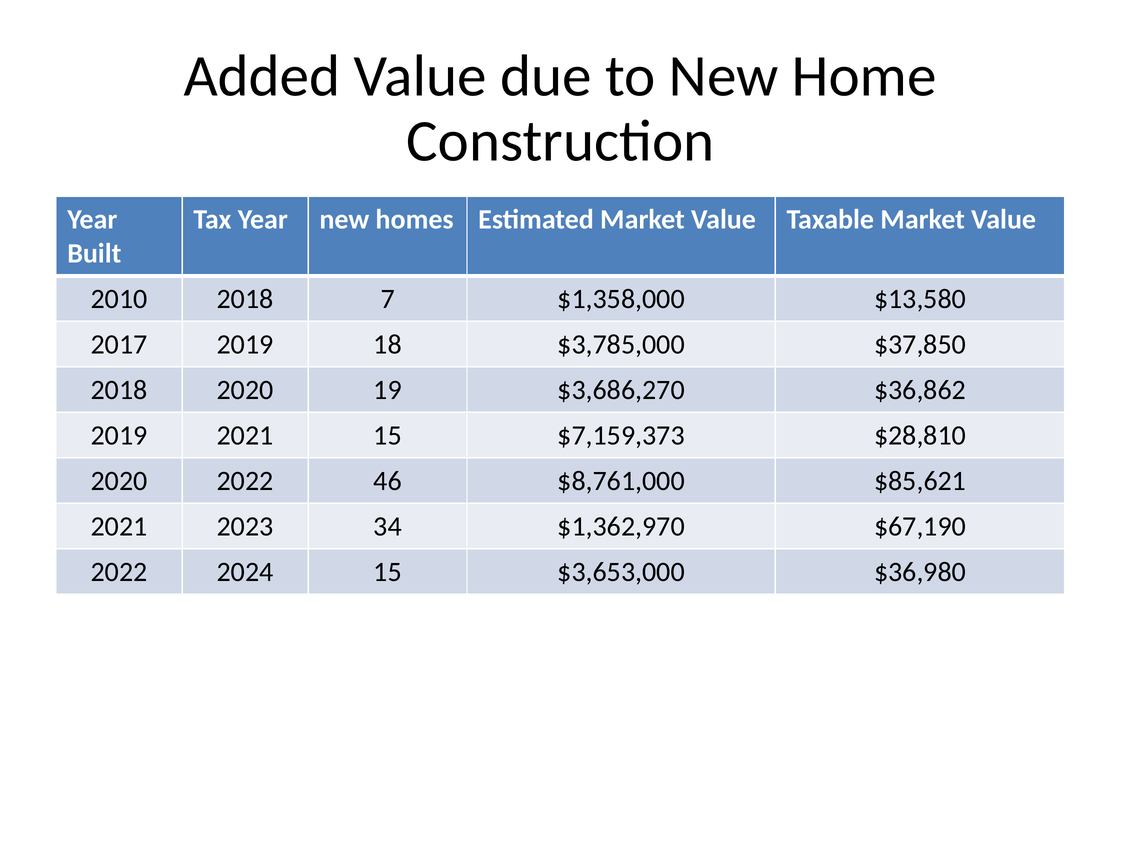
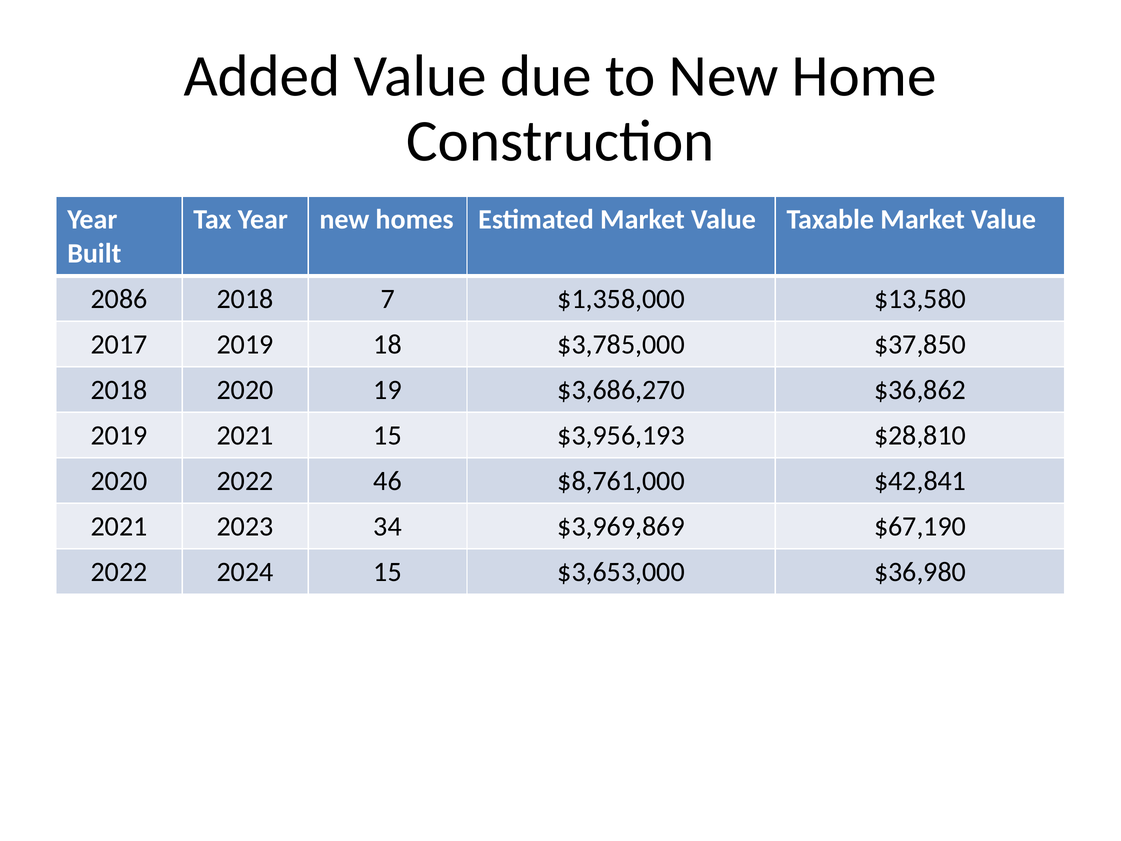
2010: 2010 -> 2086 (119, 299)
$7,159,373: $7,159,373 -> $3,956,193 (621, 435)
$85,621: $85,621 -> $42,841 (920, 481)
$1,362,970: $1,362,970 -> $3,969,869 (621, 526)
